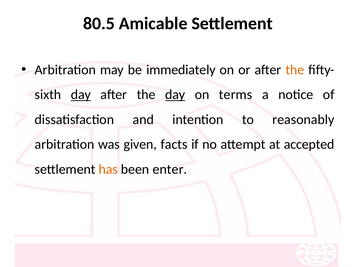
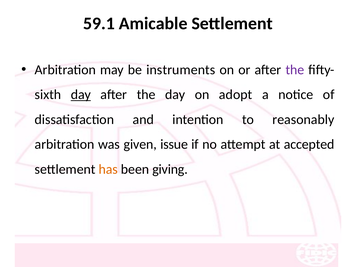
80.5: 80.5 -> 59.1 (99, 23)
immediately: immediately -> instruments (181, 70)
the colour: orange -> purple (295, 70)
day underline: present -> none (175, 95)
terms: terms -> adopt (236, 95)
facts: facts -> issue (174, 144)
enter: enter -> giving (170, 169)
